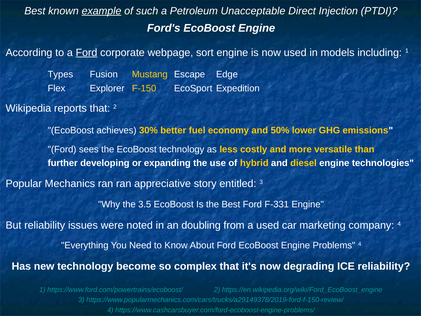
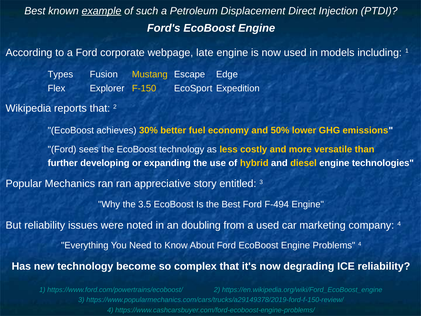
Unacceptable: Unacceptable -> Displacement (253, 11)
Ford underline: present -> none (87, 53)
sort: sort -> late (205, 53)
F-331: F-331 -> F-494 (277, 204)
